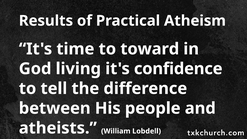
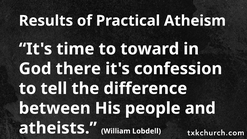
living: living -> there (78, 69)
confidence: confidence -> confession (178, 69)
